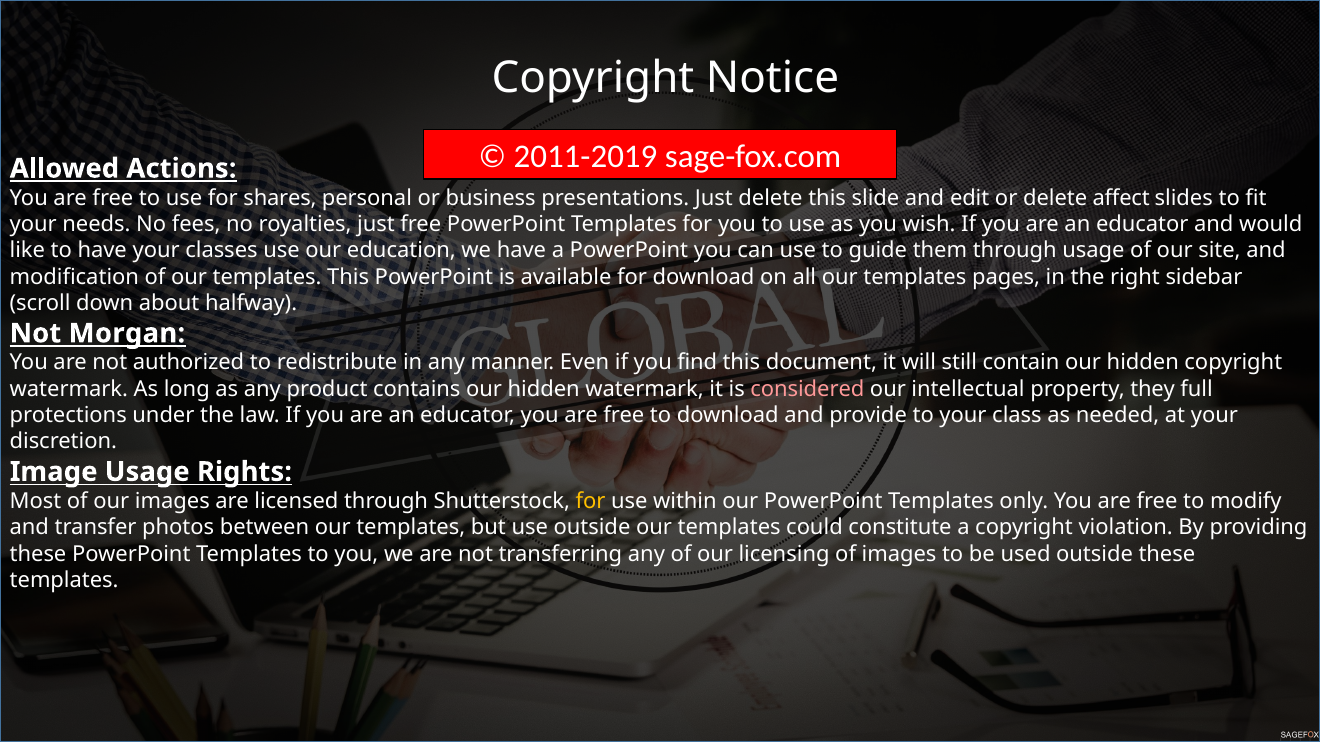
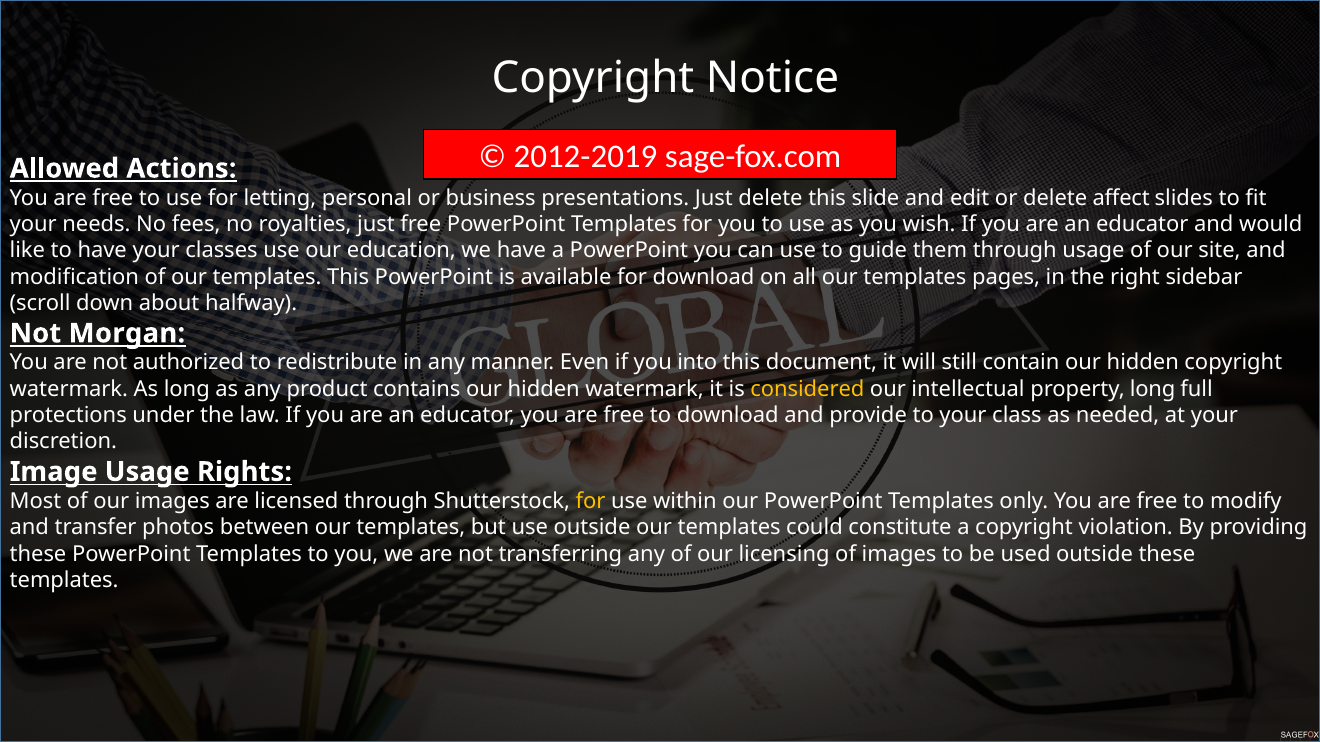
2011-2019: 2011-2019 -> 2012-2019 (585, 157)
shares: shares -> letting (280, 198)
find: find -> into (697, 363)
considered colour: pink -> yellow (807, 389)
property they: they -> long (1153, 389)
